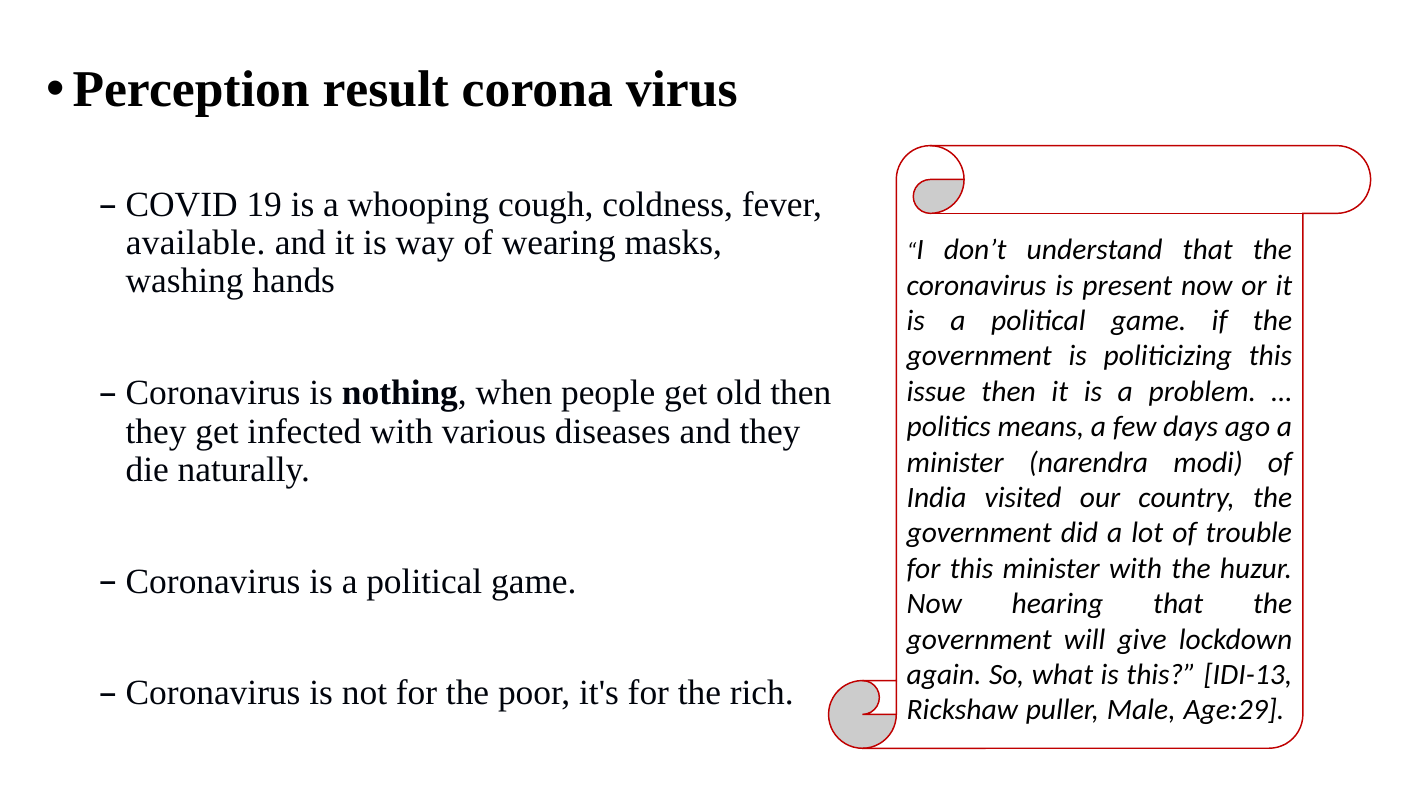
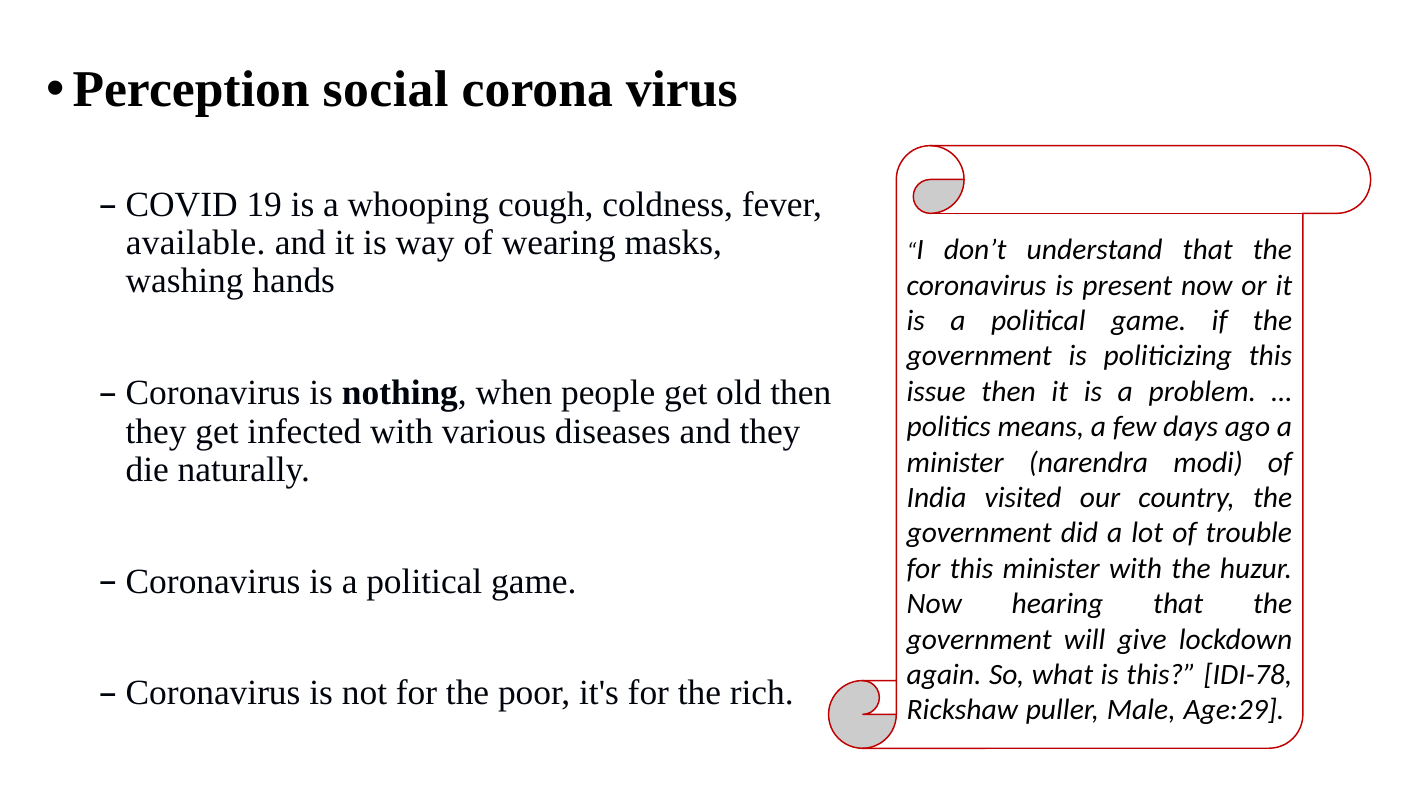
result: result -> social (385, 90)
IDI-13: IDI-13 -> IDI-78 (1248, 675)
